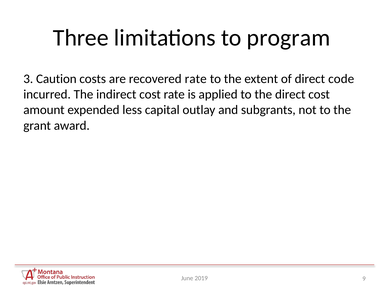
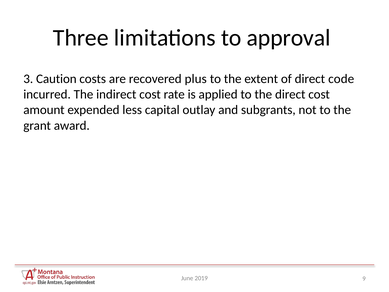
program: program -> approval (289, 38)
recovered rate: rate -> plus (196, 79)
